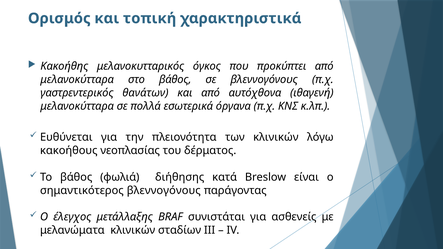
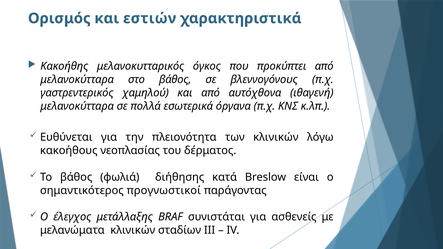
τοπική: τοπική -> εστιών (150, 18)
θανάτων: θανάτων -> χαμηλού (146, 93)
σημαντικότερος βλεννογόνους: βλεννογόνους -> προγνωστικοί (164, 191)
